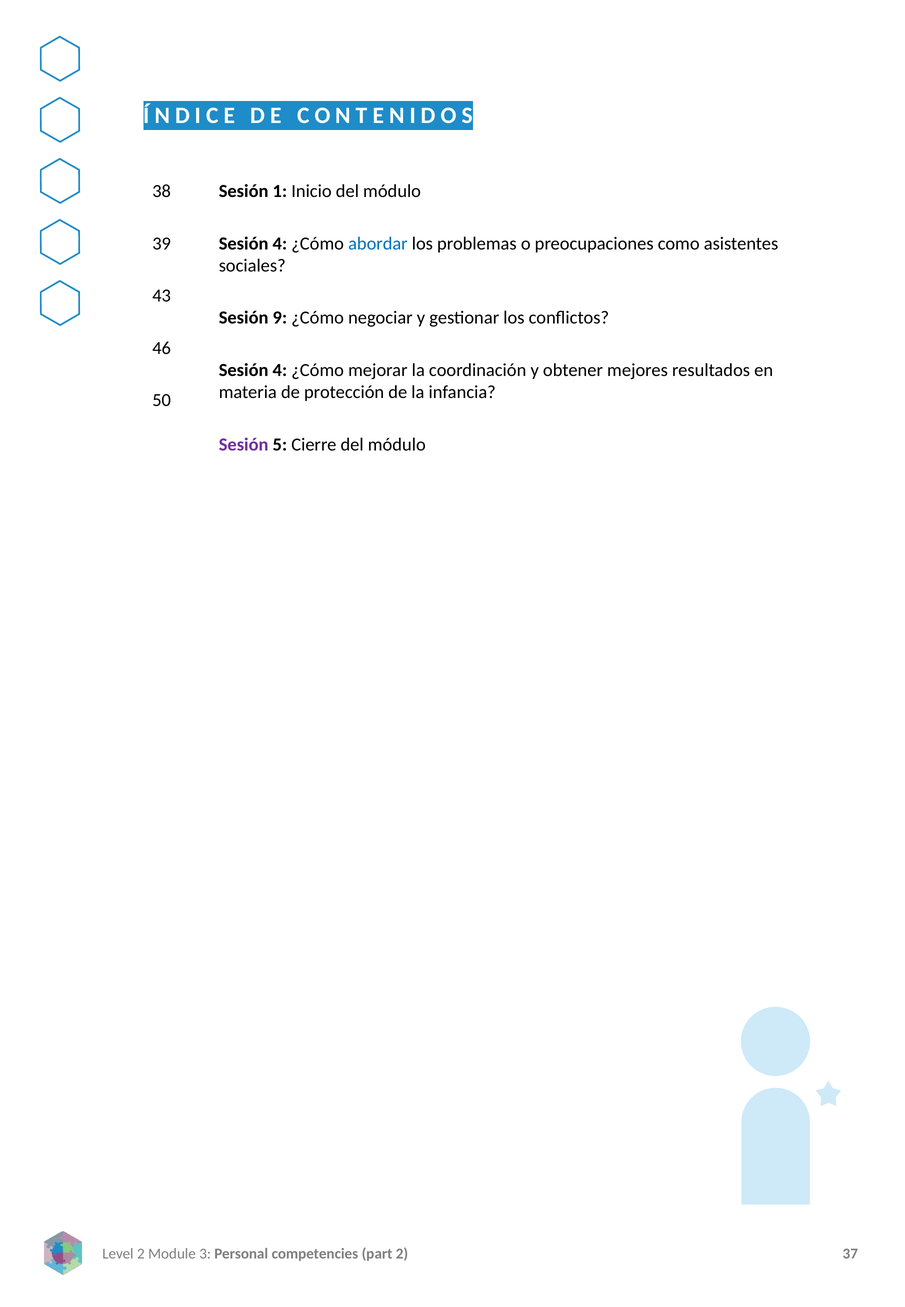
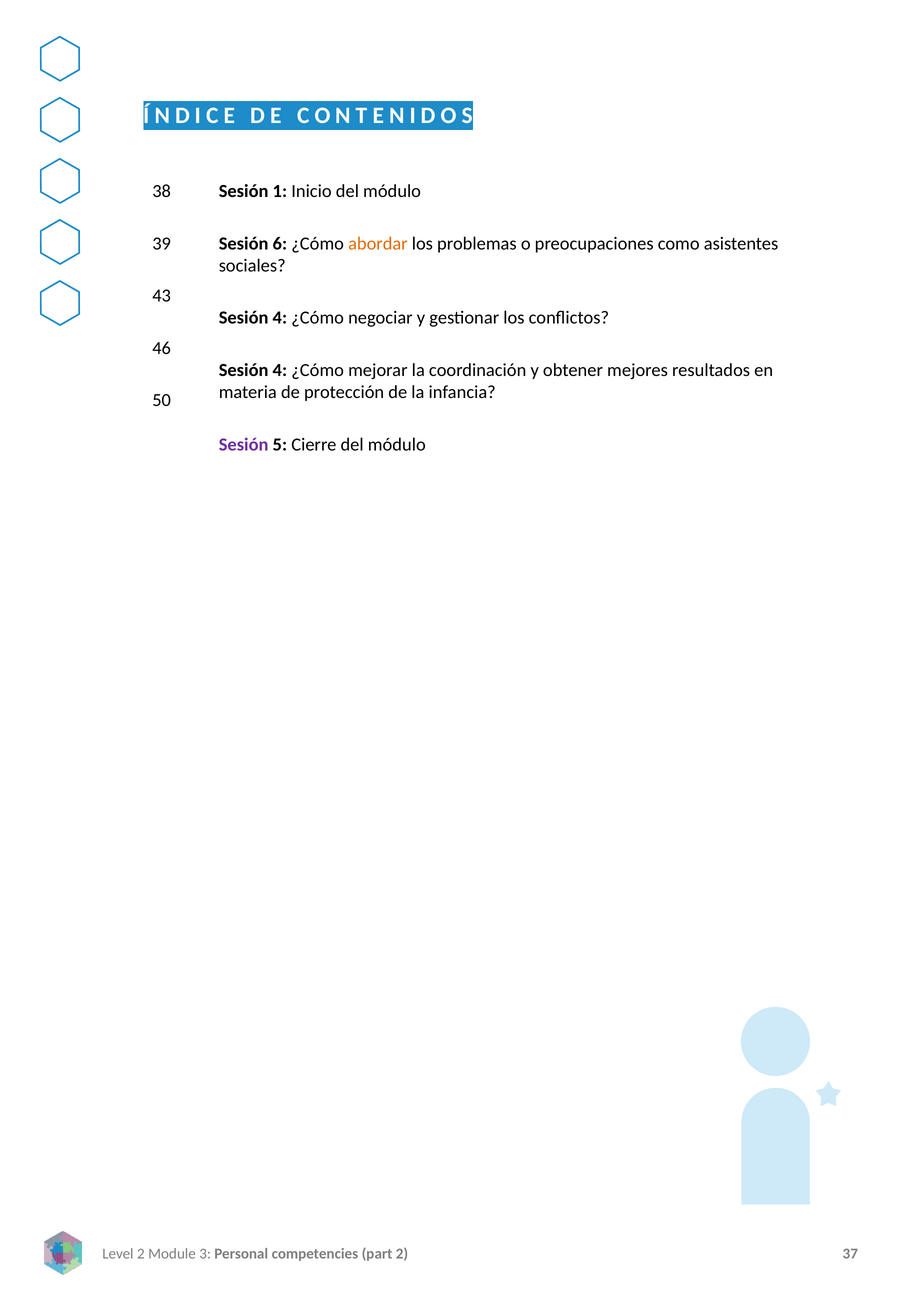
4: 4 -> 6 (280, 244)
abordar colour: blue -> orange (378, 244)
9: 9 -> 4 (280, 318)
